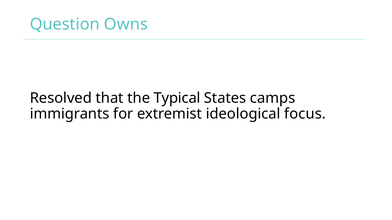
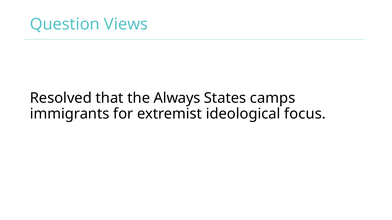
Owns: Owns -> Views (126, 24)
Typical: Typical -> Always (177, 98)
